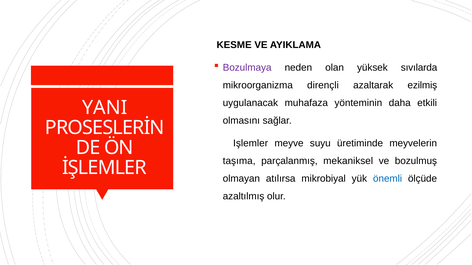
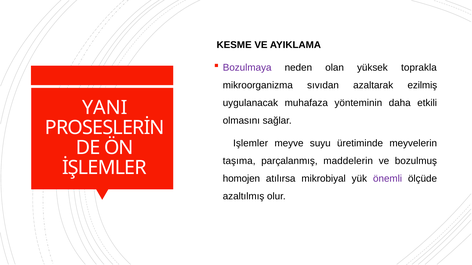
sıvılarda: sıvılarda -> toprakla (419, 68)
dirençli: dirençli -> sıvıdan (323, 85)
mekaniksel: mekaniksel -> maddelerin (348, 161)
olmayan: olmayan -> homojen (241, 179)
önemli colour: blue -> purple (388, 179)
